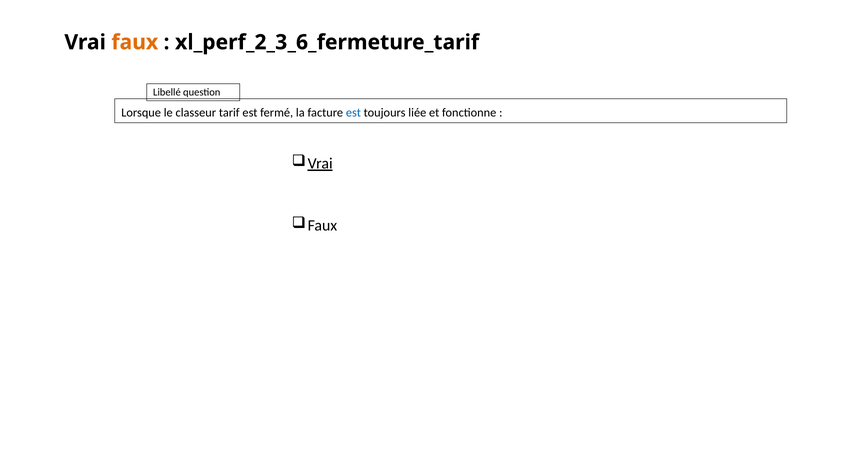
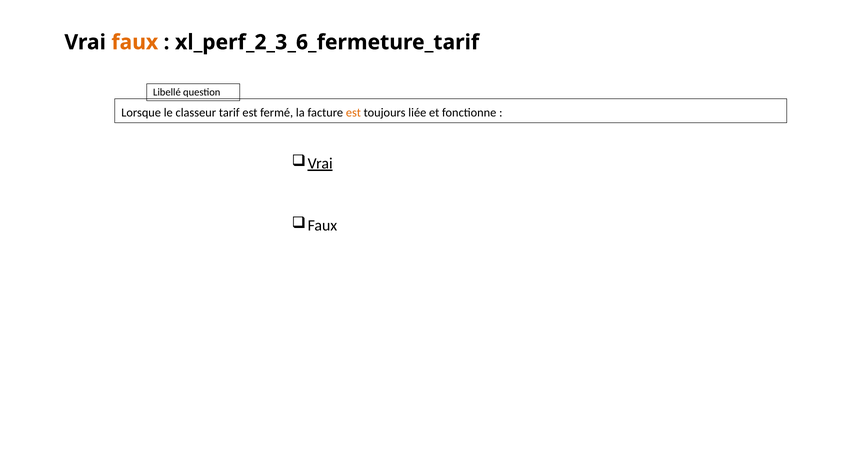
est colour: blue -> orange (353, 113)
